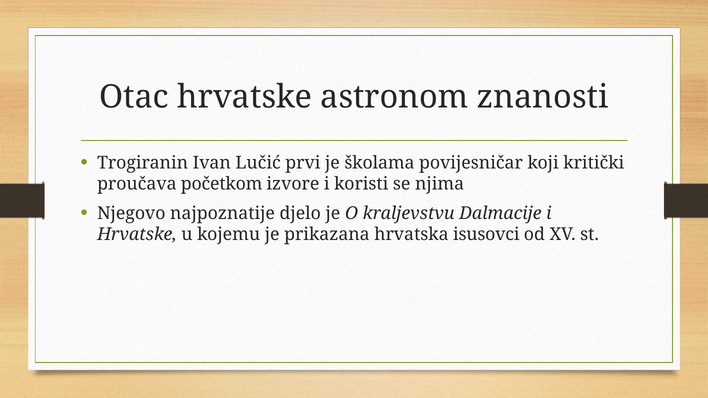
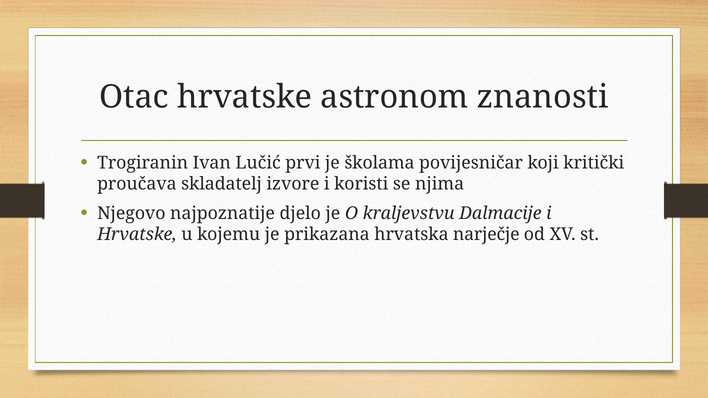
početkom: početkom -> skladatelj (222, 184)
isusovci: isusovci -> narječje (486, 235)
